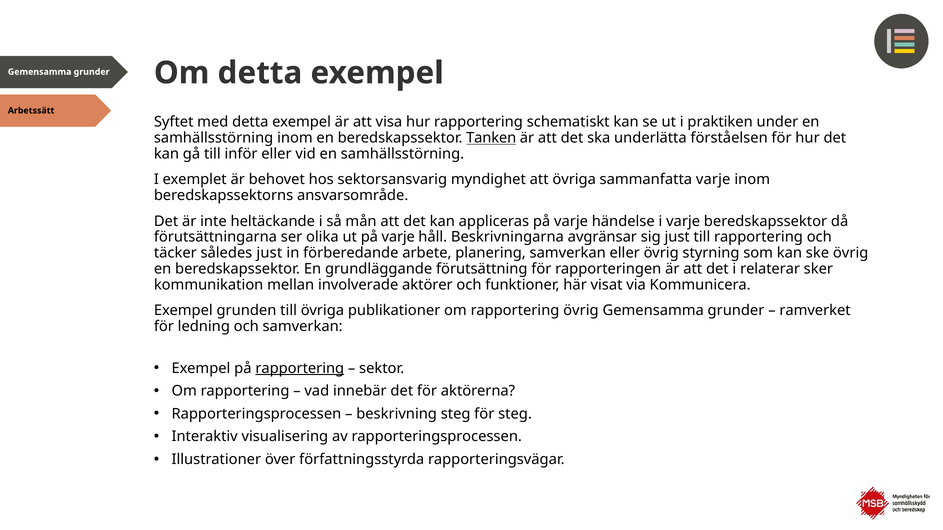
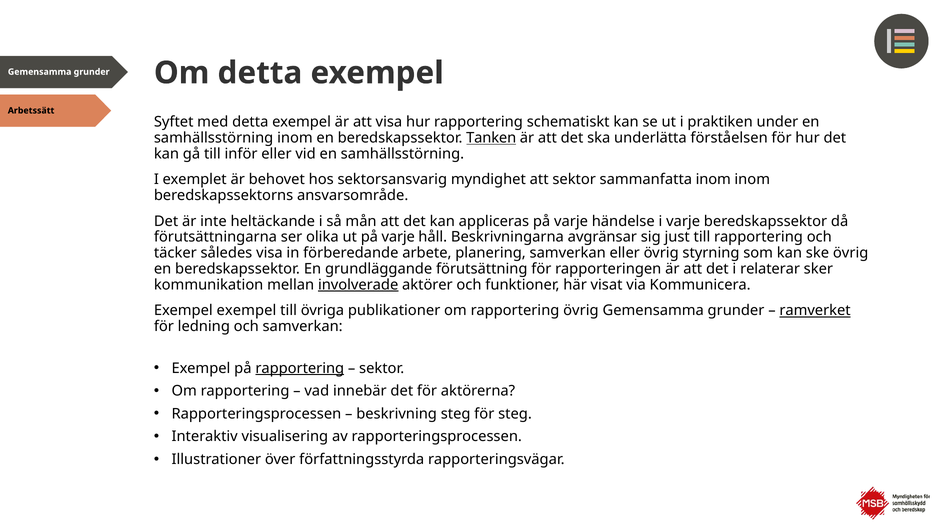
att övriga: övriga -> sektor (574, 180)
sammanfatta varje: varje -> inom (713, 180)
således just: just -> visa (269, 253)
involverade underline: none -> present (358, 285)
Exempel grunden: grunden -> exempel (246, 311)
ramverket underline: none -> present (815, 311)
